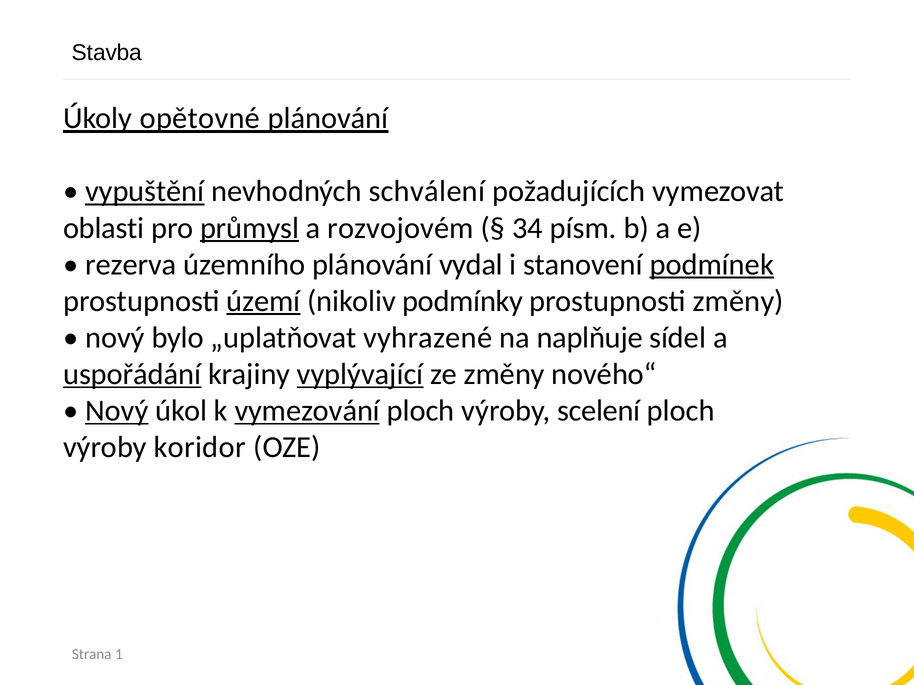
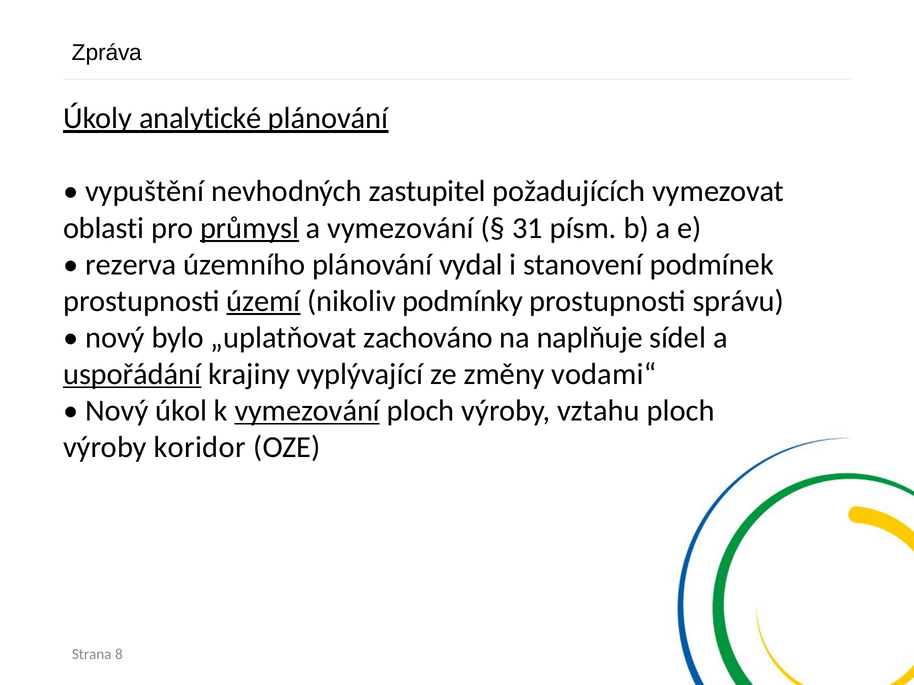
Stavba: Stavba -> Zpráva (107, 53)
opětovné: opětovné -> analytické (200, 118)
vypuštění underline: present -> none (145, 192)
schválení: schválení -> zastupitel (427, 192)
a rozvojovém: rozvojovém -> vymezování (401, 228)
34: 34 -> 31 (527, 228)
podmínek underline: present -> none (712, 265)
prostupnosti změny: změny -> správu (738, 301)
vyhrazené: vyhrazené -> zachováno (428, 338)
vyplývající underline: present -> none (360, 374)
nového“: nového“ -> vodami“ (604, 374)
Nový underline: present -> none (117, 411)
scelení: scelení -> vztahu (598, 411)
1: 1 -> 8 (119, 654)
